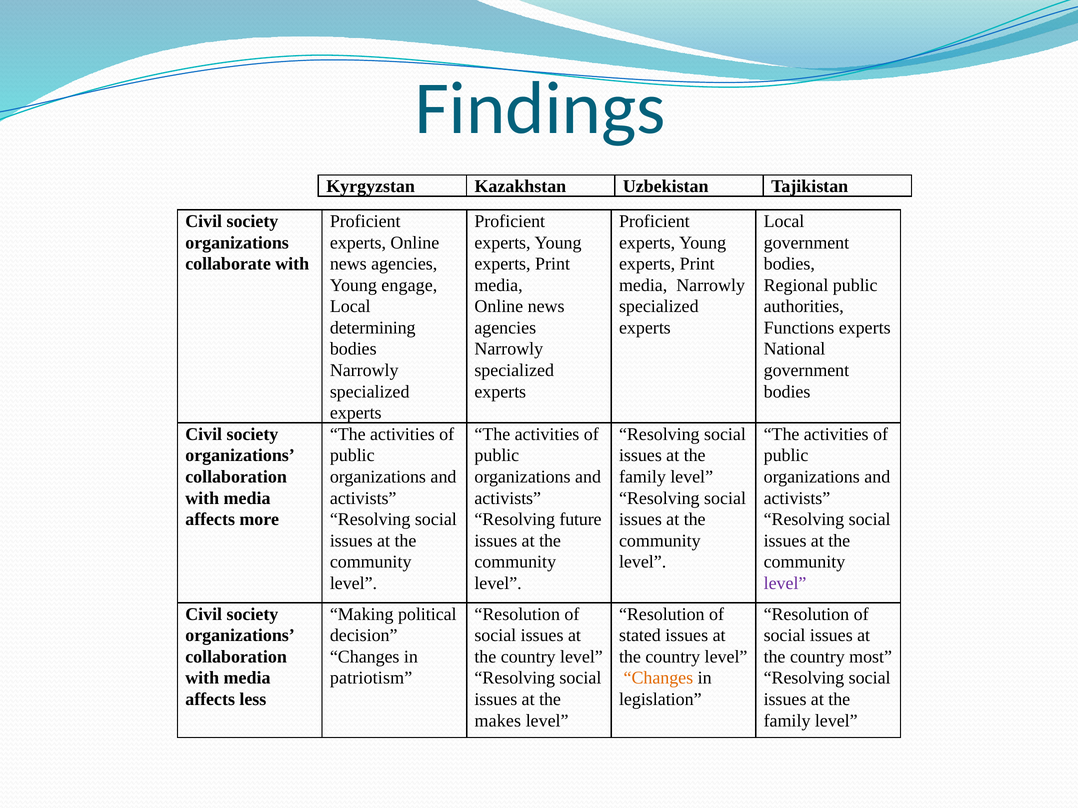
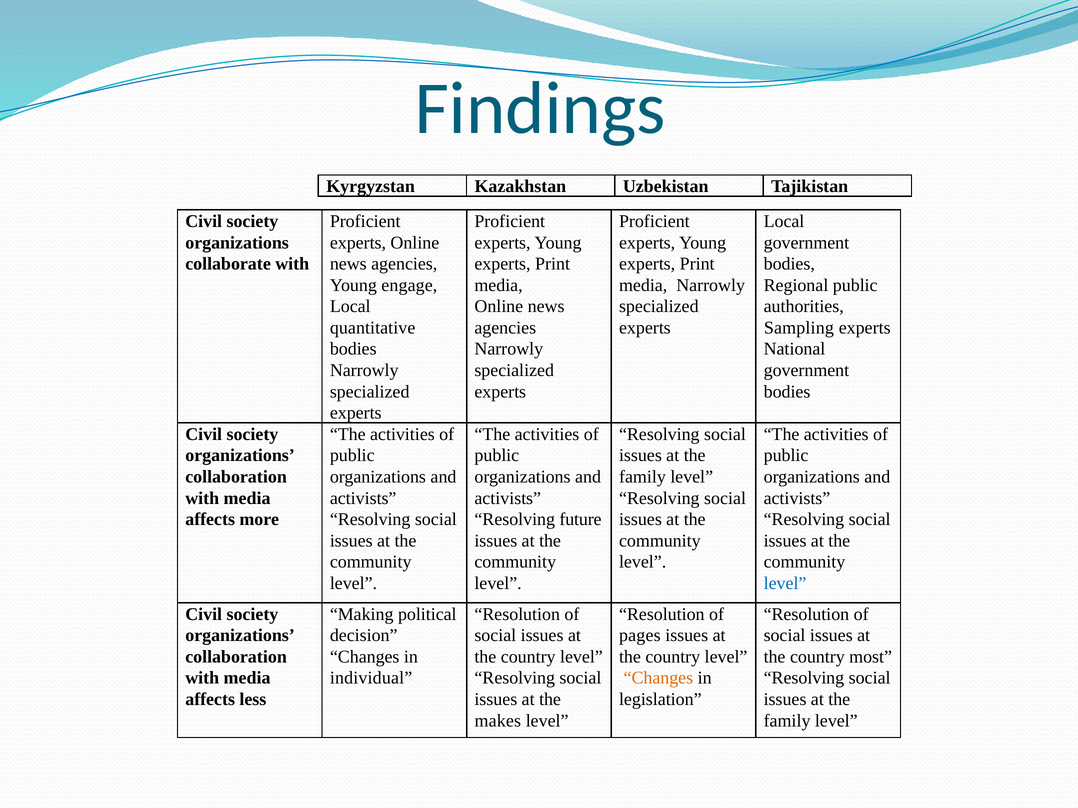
determining: determining -> quantitative (373, 328)
Functions: Functions -> Sampling (799, 328)
level colour: purple -> blue (785, 584)
stated: stated -> pages (640, 636)
patriotism: patriotism -> individual (371, 678)
